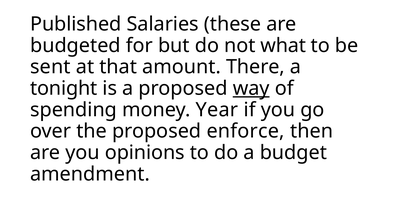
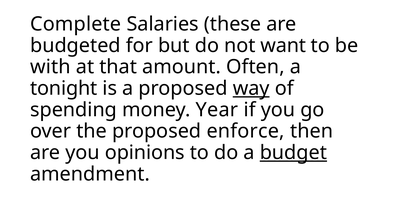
Published: Published -> Complete (76, 24)
what: what -> want (283, 46)
sent: sent -> with (50, 67)
There: There -> Often (255, 67)
budget underline: none -> present (293, 153)
